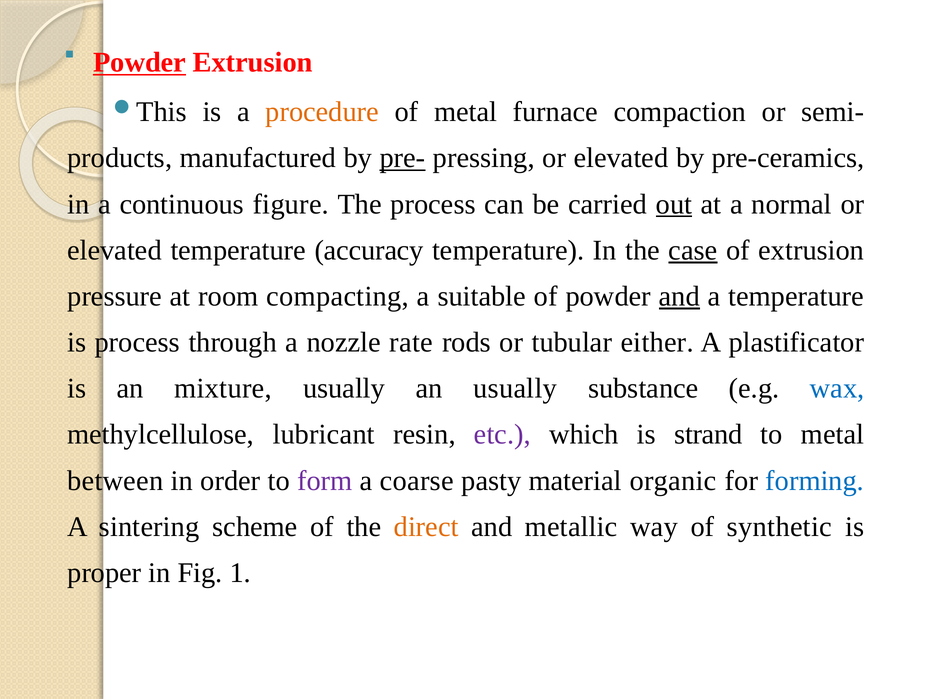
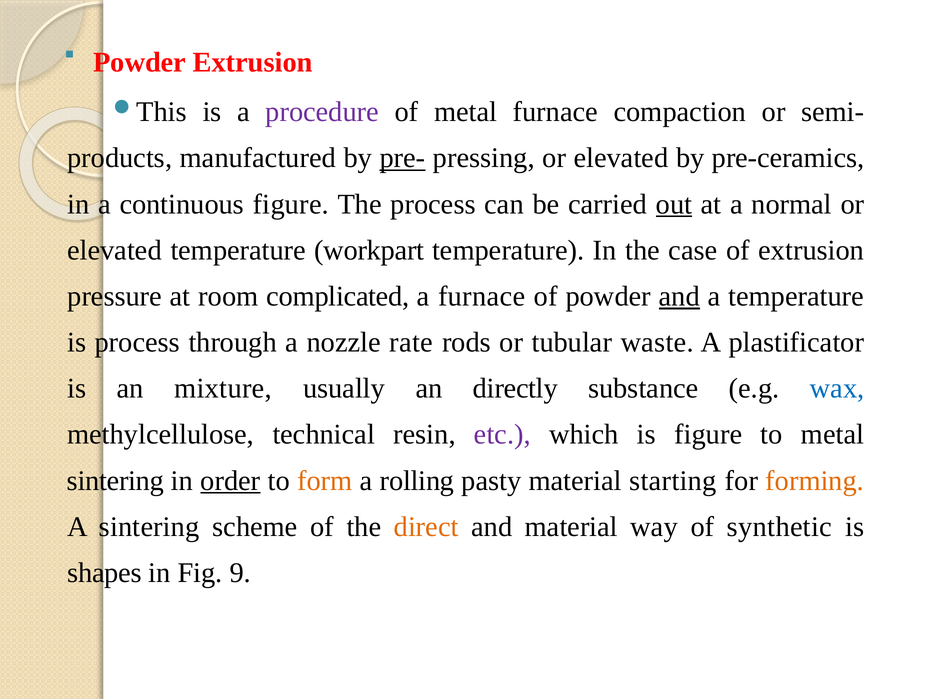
Powder underline: present -> none (140, 62)
procedure colour: orange -> purple (322, 112)
accuracy: accuracy -> workpart (369, 250)
case underline: present -> none (693, 250)
compacting: compacting -> complicated (338, 296)
a suitable: suitable -> furnace (482, 296)
either: either -> waste (657, 342)
an usually: usually -> directly (515, 388)
lubricant: lubricant -> technical (324, 435)
is strand: strand -> figure (708, 435)
between: between -> sintering (116, 481)
order underline: none -> present (230, 481)
form colour: purple -> orange (325, 481)
coarse: coarse -> rolling (417, 481)
organic: organic -> starting (673, 481)
forming colour: blue -> orange (815, 481)
and metallic: metallic -> material (571, 527)
proper: proper -> shapes (105, 573)
1: 1 -> 9 (240, 573)
